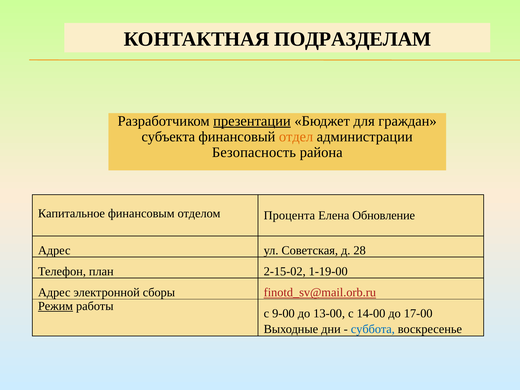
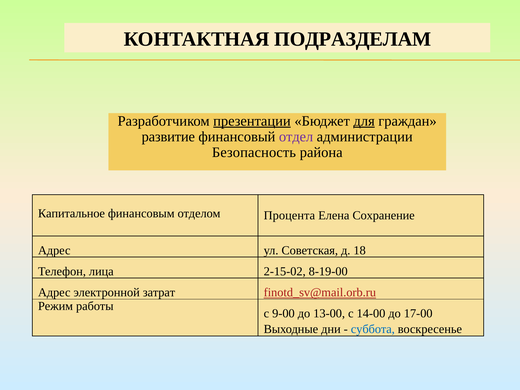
для underline: none -> present (364, 121)
субъекта: субъекта -> развитие (168, 137)
отдел colour: orange -> purple (296, 137)
Обновление: Обновление -> Сохранение (384, 215)
28: 28 -> 18 (360, 250)
план: план -> лица (101, 271)
1-19-00: 1-19-00 -> 8-19-00 (328, 271)
сборы: сборы -> затрат (159, 292)
Режим underline: present -> none (56, 306)
